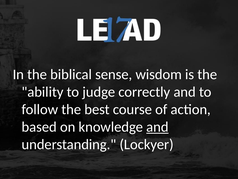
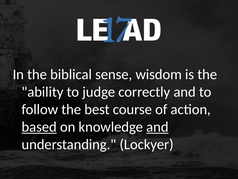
based underline: none -> present (39, 127)
